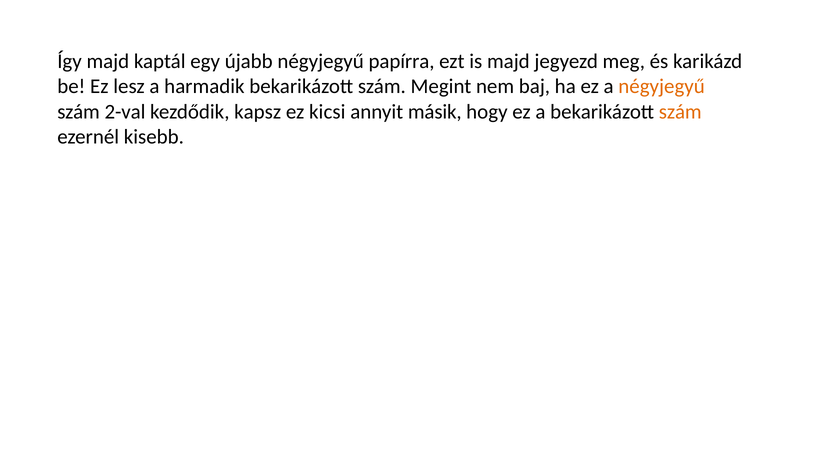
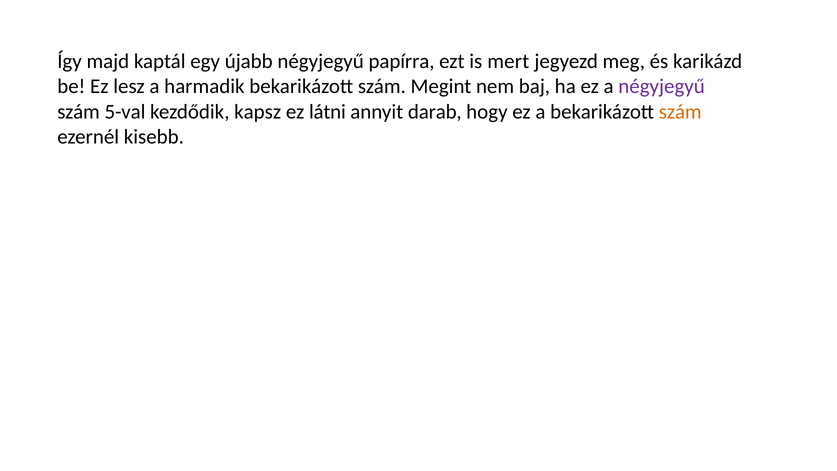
is majd: majd -> mert (508, 61)
négyjegyű colour: orange -> purple (662, 87)
2-val: 2-val -> 5-val (125, 112)
kicsi: kicsi -> látni (327, 112)
másik: másik -> darab (435, 112)
